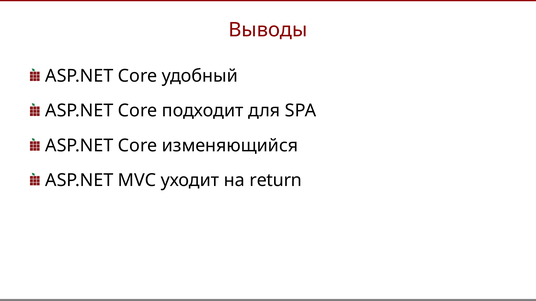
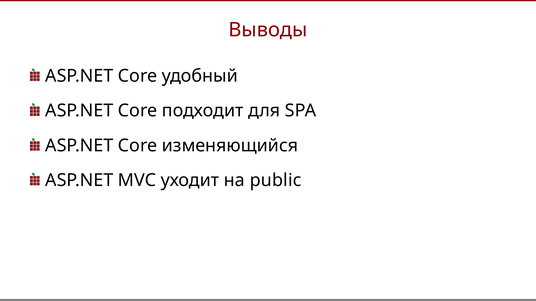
return: return -> public (276, 181)
